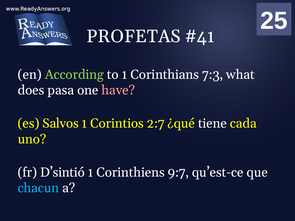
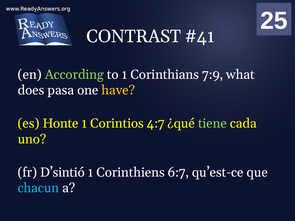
PROFETAS: PROFETAS -> CONTRAST (134, 36)
7:3: 7:3 -> 7:9 (213, 75)
have colour: pink -> yellow (118, 90)
Salvos: Salvos -> Honte (61, 124)
2:7: 2:7 -> 4:7 (156, 124)
tiene colour: white -> light green (212, 124)
9:7: 9:7 -> 6:7 (178, 172)
